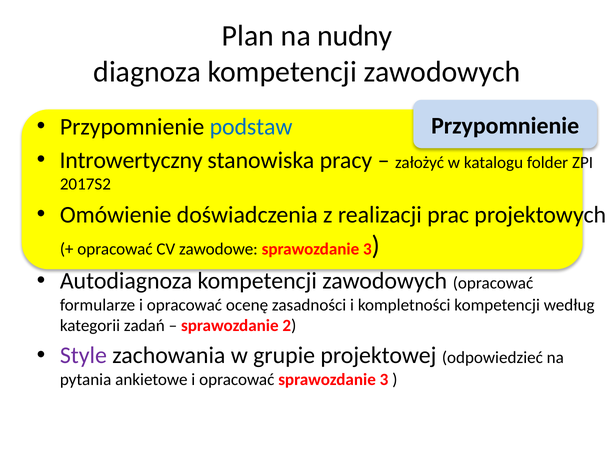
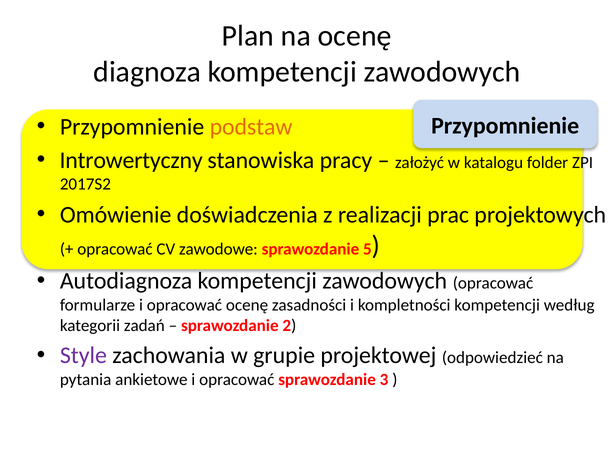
na nudny: nudny -> ocenę (355, 36)
podstaw colour: blue -> orange (251, 127)
zawodowe sprawozdanie 3: 3 -> 5 (367, 249)
